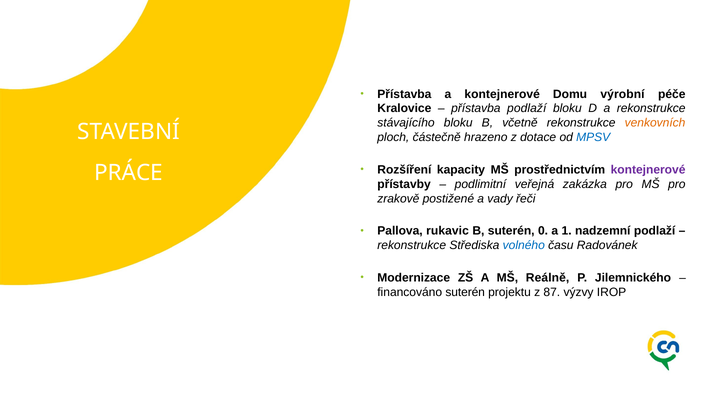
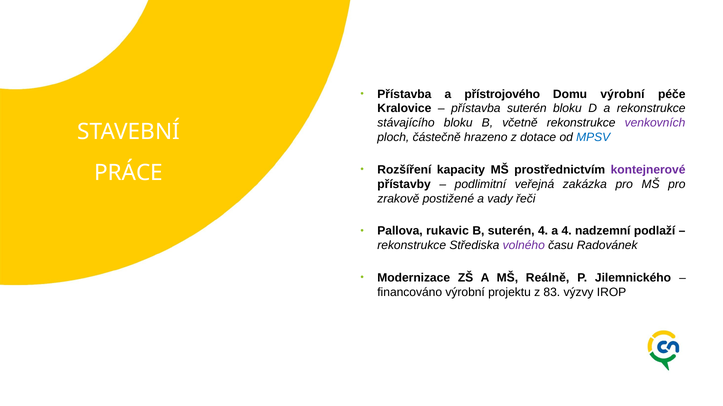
a kontejnerové: kontejnerové -> přístrojového (502, 94)
přístavba podlaží: podlaží -> suterén (527, 109)
venkovních colour: orange -> purple (655, 123)
suterén 0: 0 -> 4 (543, 231)
a 1: 1 -> 4 (567, 231)
volného colour: blue -> purple (524, 246)
financováno suterén: suterén -> výrobní (465, 293)
87: 87 -> 83 (552, 293)
